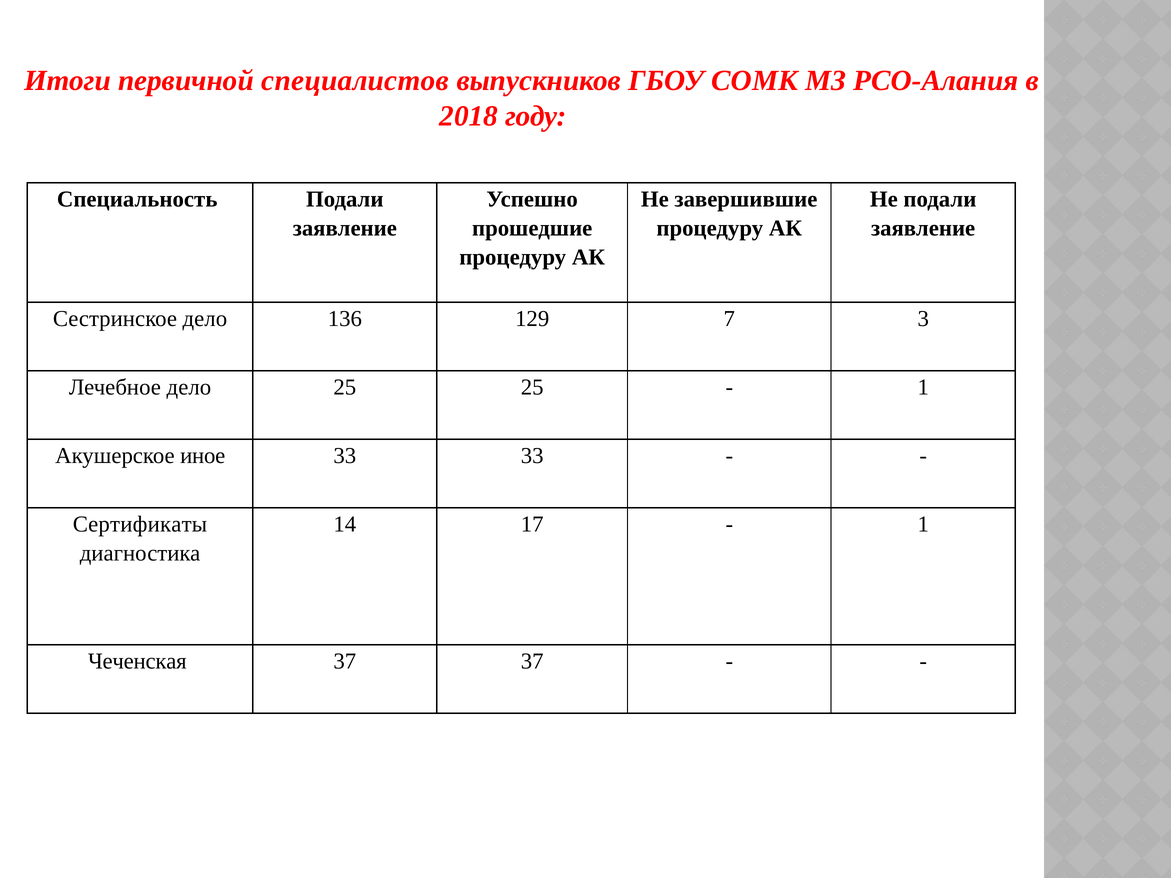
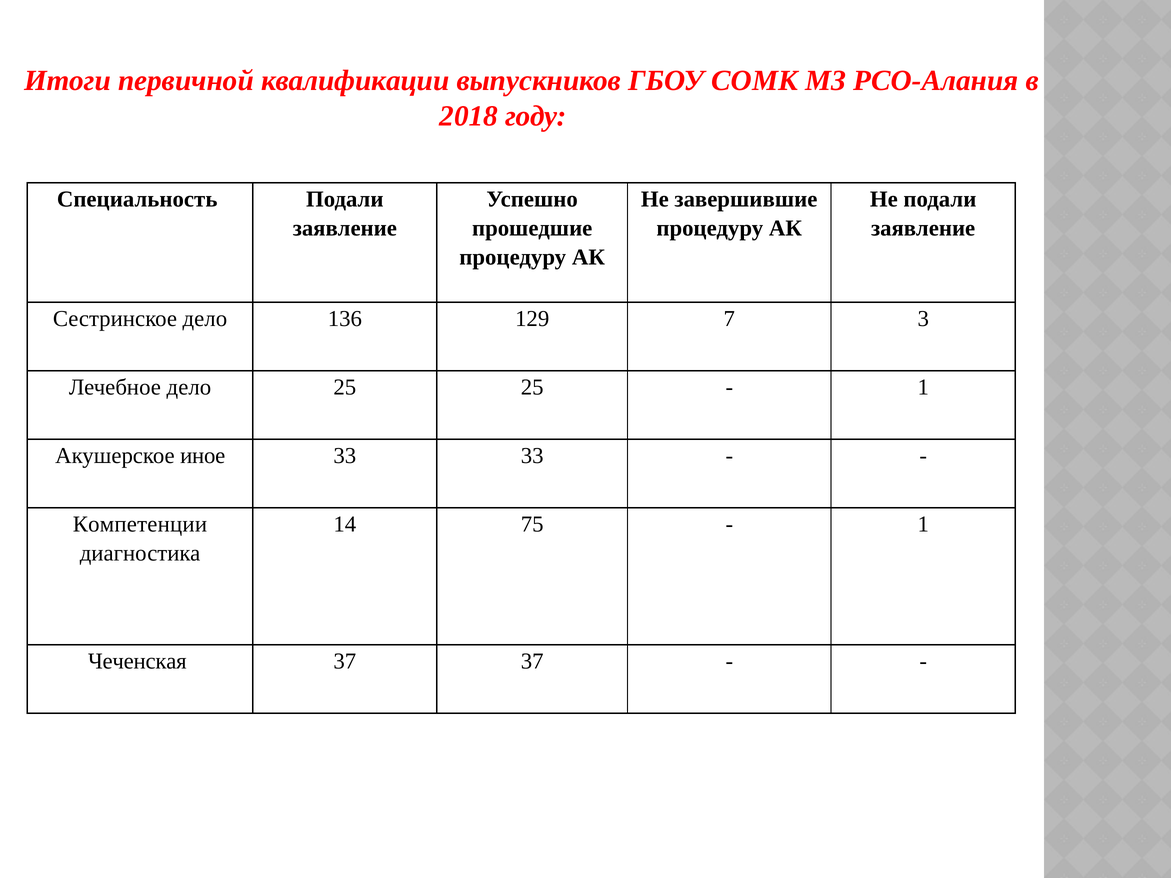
специалистов: специалистов -> квалификации (355, 81)
Сертификаты: Сертификаты -> Компетенции (140, 524)
17: 17 -> 75 (532, 524)
